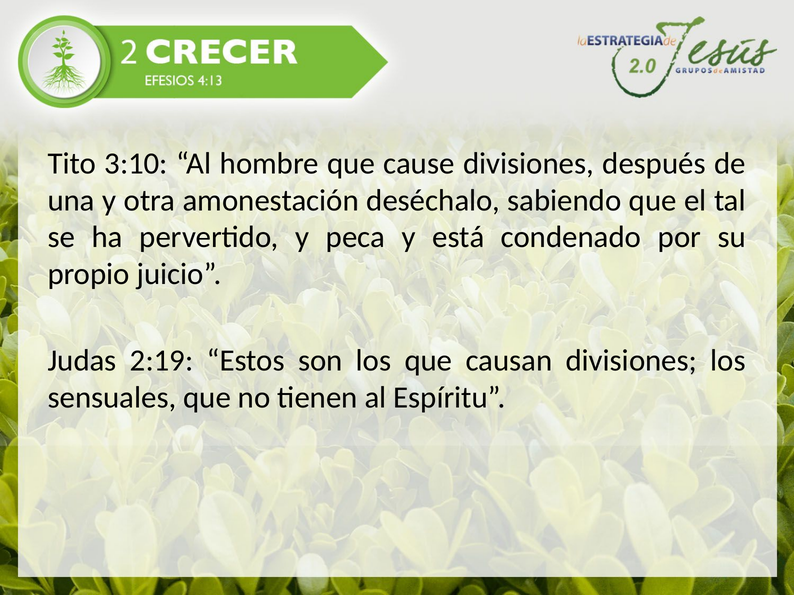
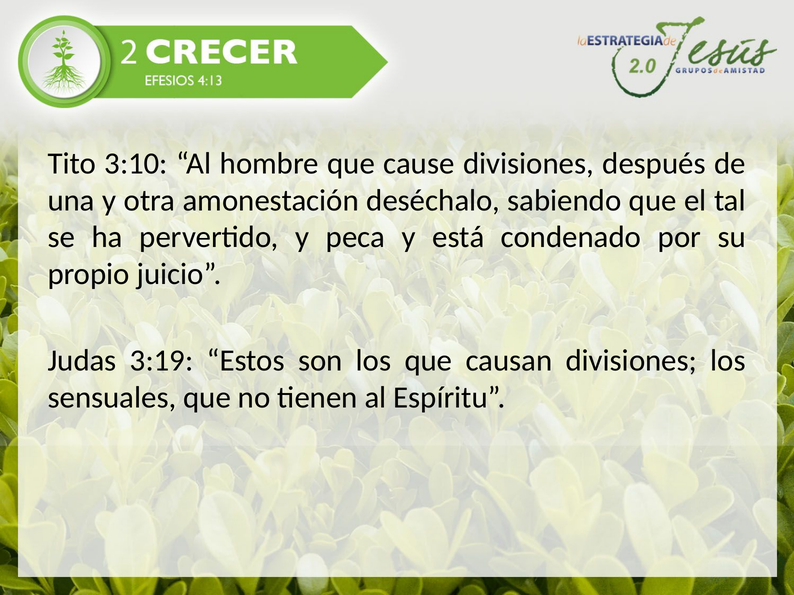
2:19: 2:19 -> 3:19 (162, 361)
